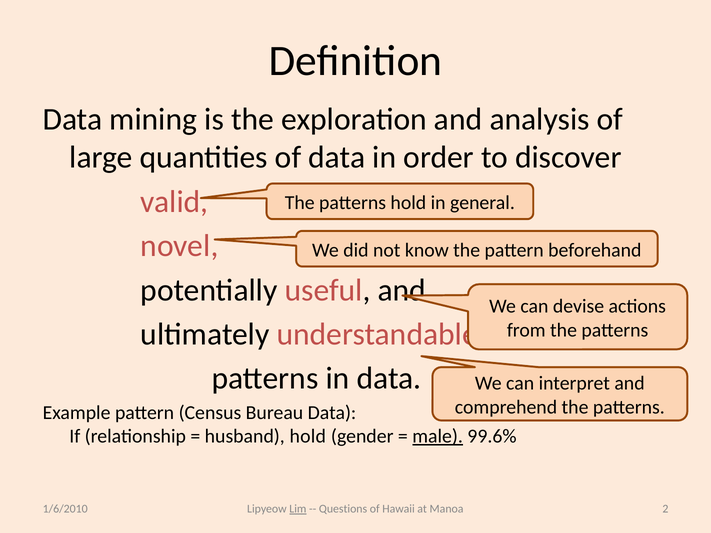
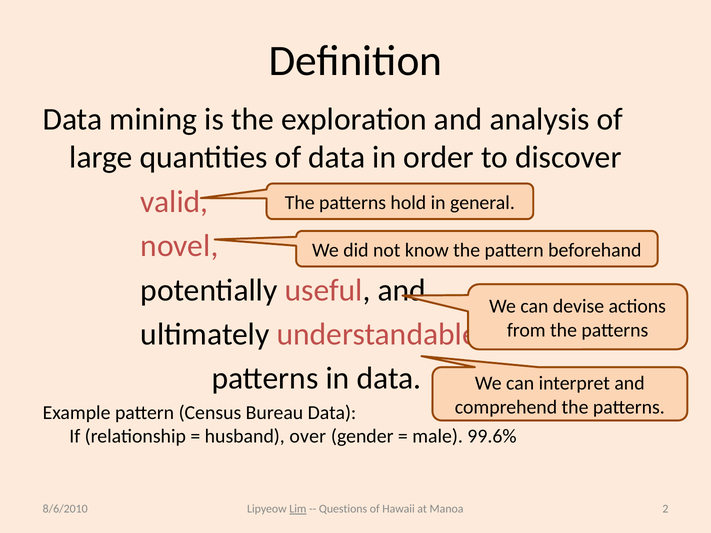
husband hold: hold -> over (308, 436)
male underline: present -> none (438, 436)
1/6/2010: 1/6/2010 -> 8/6/2010 (65, 509)
